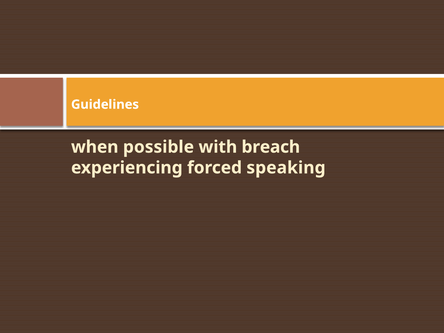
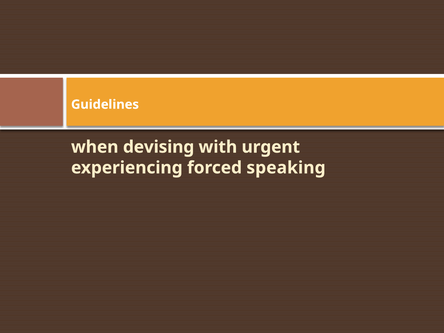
possible: possible -> devising (159, 147)
breach: breach -> urgent (271, 147)
